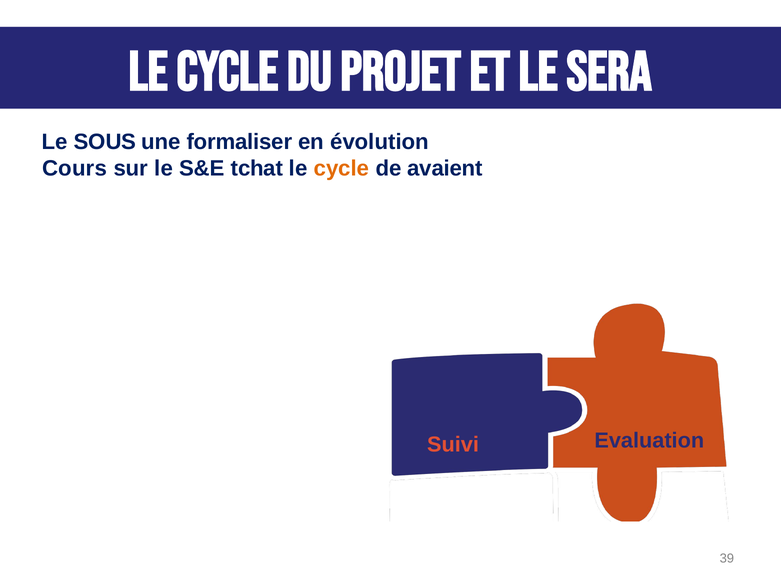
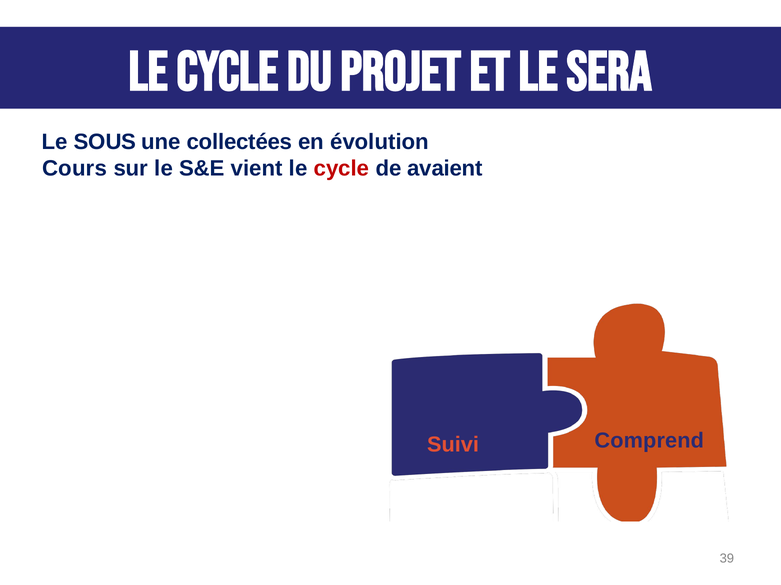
formaliser: formaliser -> collectées (239, 142)
tchat: tchat -> vient (257, 169)
cycle colour: orange -> red (342, 169)
Evaluation: Evaluation -> Comprend (649, 441)
